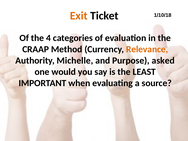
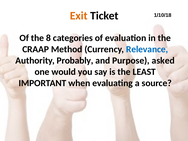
4: 4 -> 8 (48, 38)
Relevance colour: orange -> blue (147, 49)
Michelle: Michelle -> Probably (75, 61)
